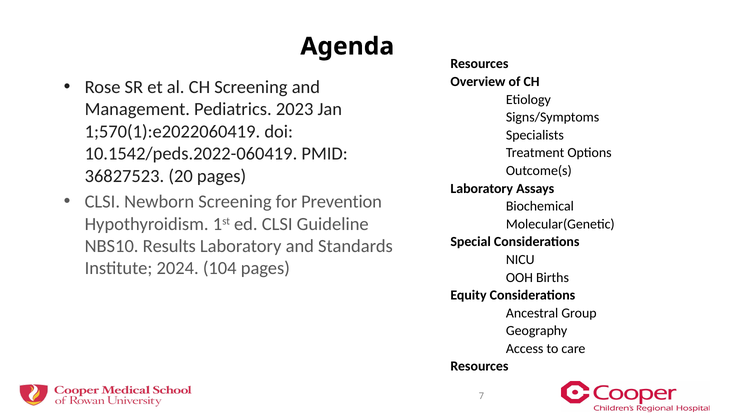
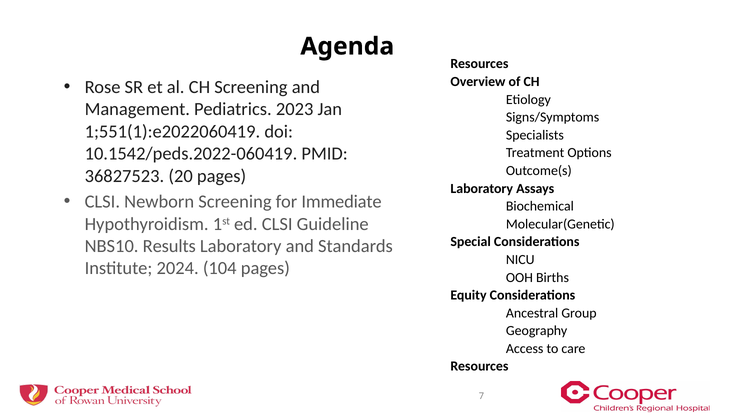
1;570(1):e2022060419: 1;570(1):e2022060419 -> 1;551(1):e2022060419 (172, 132)
Prevention: Prevention -> Immediate (342, 202)
